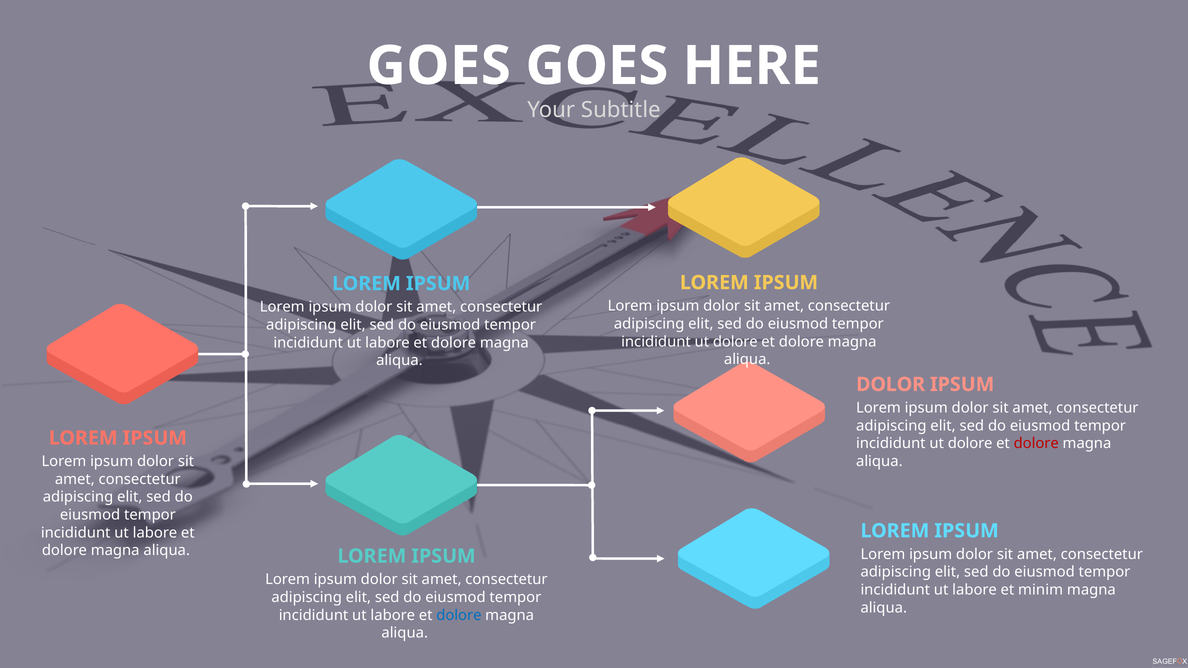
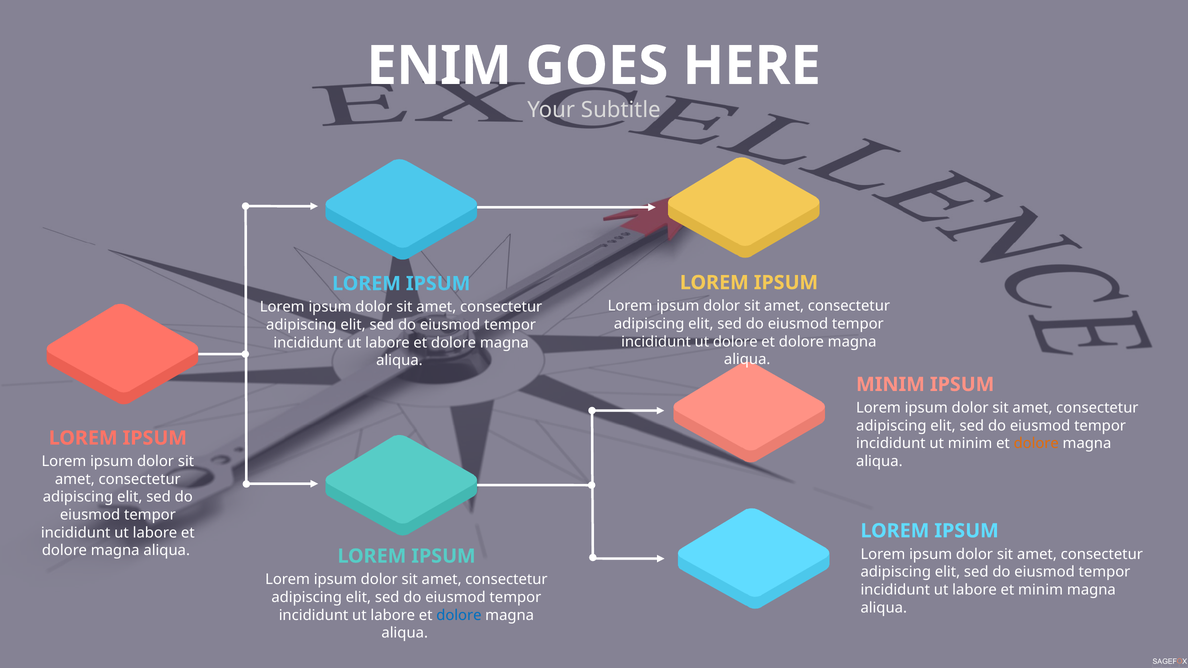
GOES: GOES -> ENIM (439, 66)
DOLOR: DOLOR -> MINIM (890, 385)
dolore: dolore -> minim (970, 444)
dolore colour: red -> orange (1036, 444)
